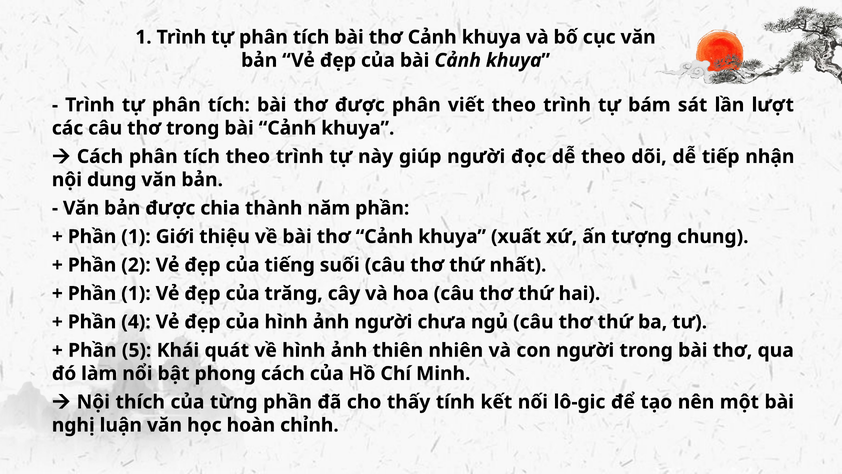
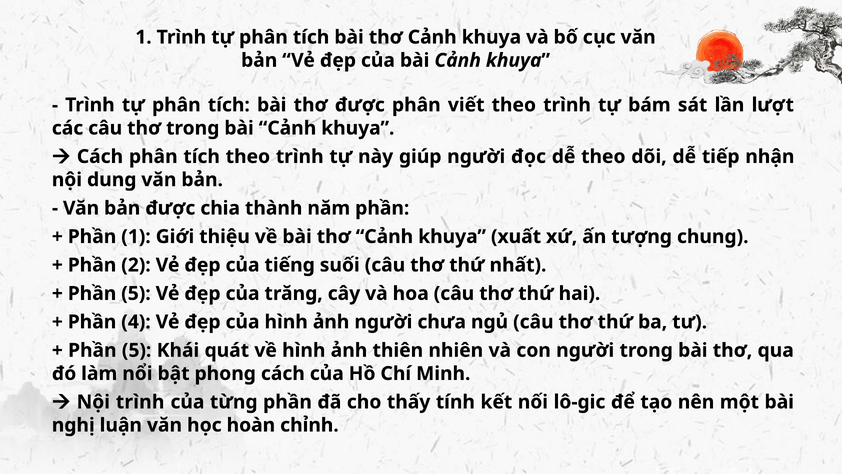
1: 1 -> 5 (136, 293)
Nội thích: thích -> trình (140, 402)
